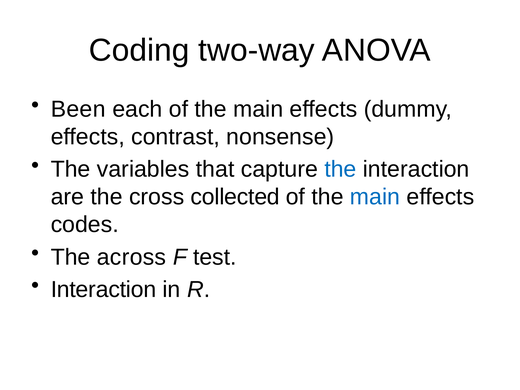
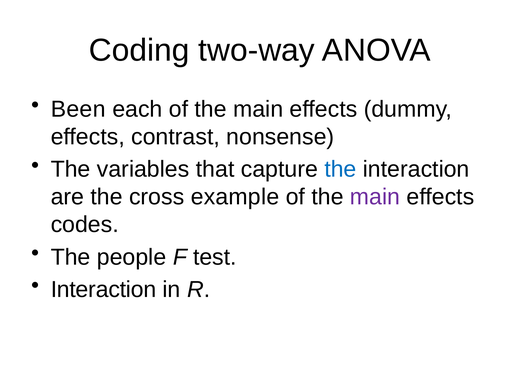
collected: collected -> example (235, 197)
main colour: blue -> purple (375, 197)
across: across -> people (132, 257)
